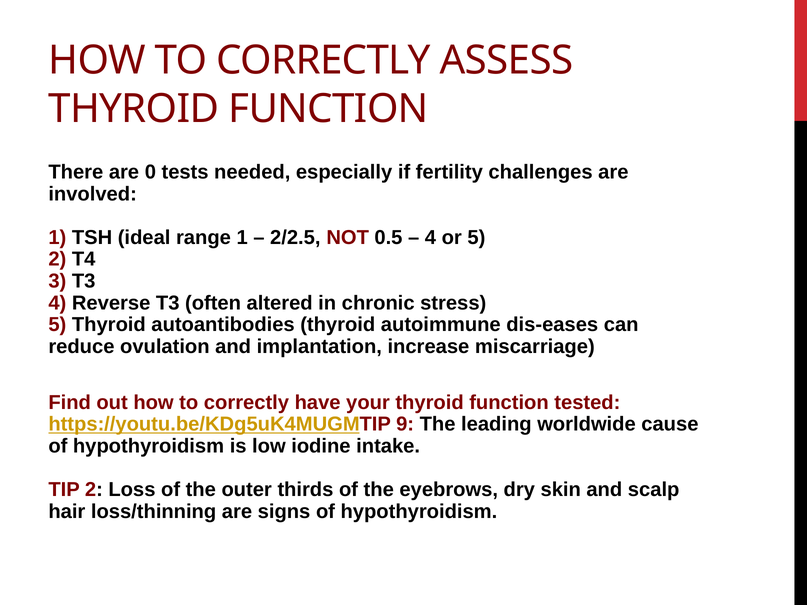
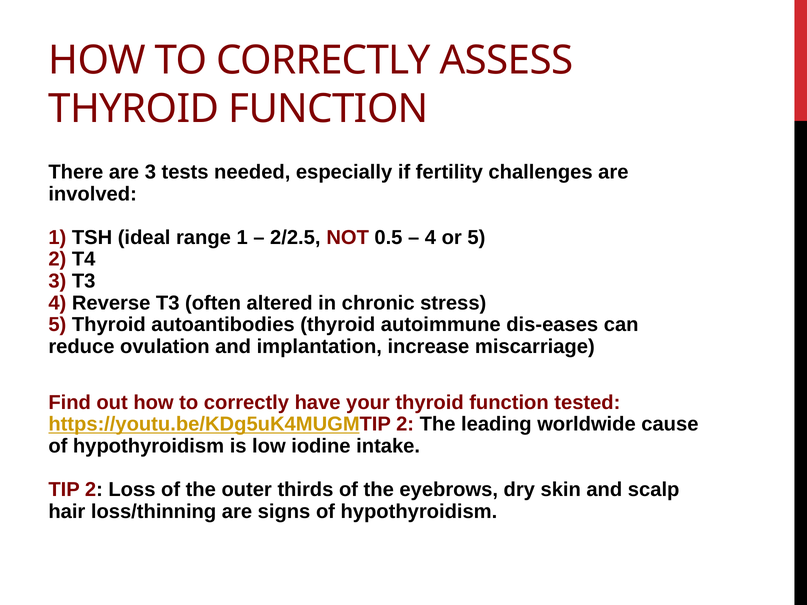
are 0: 0 -> 3 (150, 172)
9: 9 -> 2 (405, 424)
